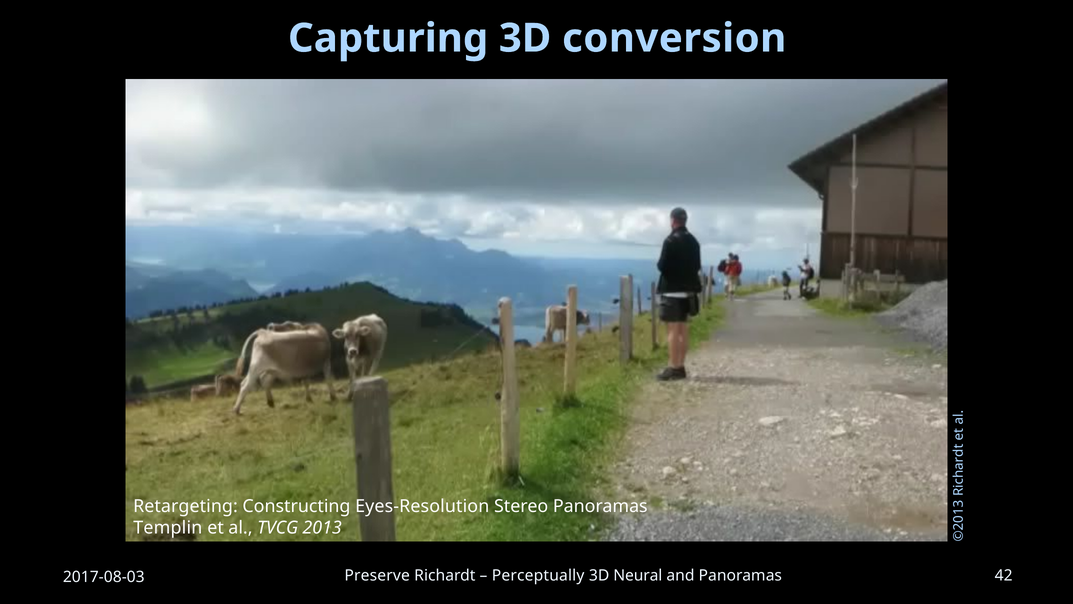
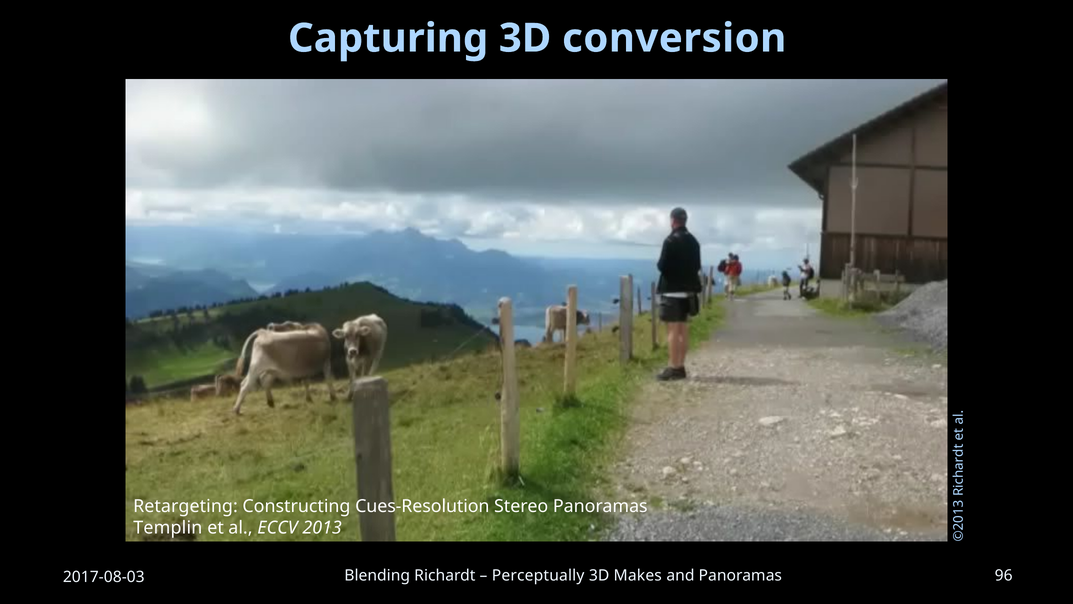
Eyes-Resolution: Eyes-Resolution -> Cues-Resolution (422, 506)
TVCG: TVCG -> ECCV (278, 527)
Preserve: Preserve -> Blending (377, 575)
Neural: Neural -> Makes (638, 575)
42: 42 -> 96 (1004, 575)
